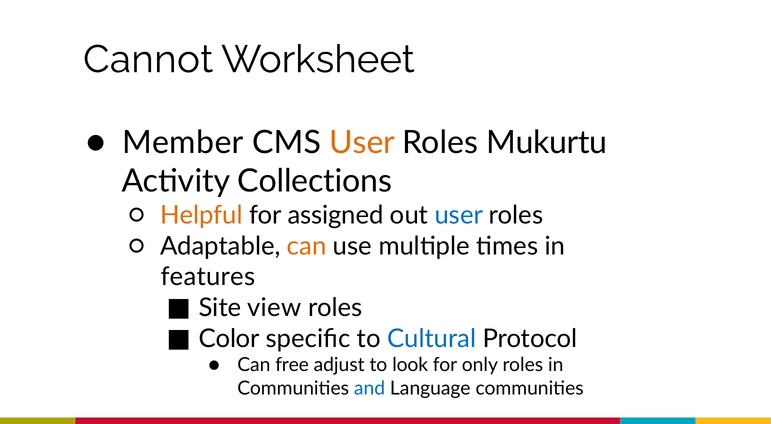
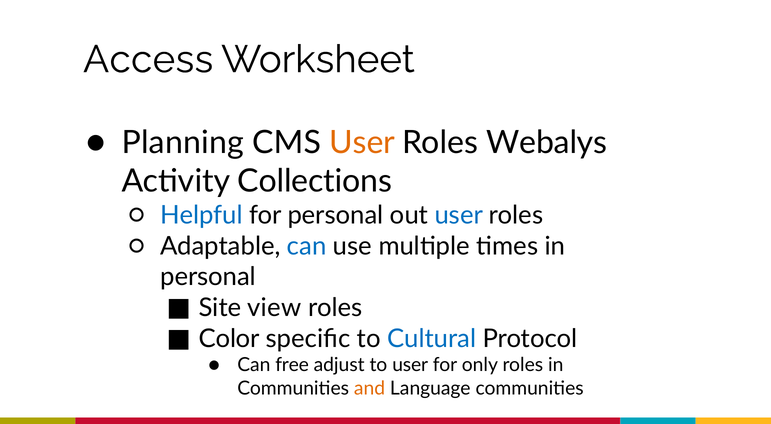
Cannot: Cannot -> Access (148, 59)
Member: Member -> Planning (183, 142)
Mukurtu: Mukurtu -> Webalys (547, 142)
Helpful colour: orange -> blue (201, 215)
for assigned: assigned -> personal (336, 215)
can colour: orange -> blue (307, 246)
features: features -> personal (208, 277)
to look: look -> user (410, 365)
and colour: blue -> orange (370, 388)
